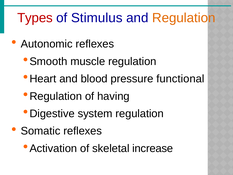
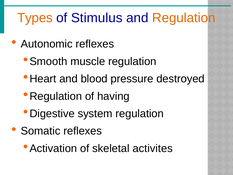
Types colour: red -> orange (35, 18)
functional: functional -> destroyed (180, 79)
increase: increase -> activites (153, 148)
